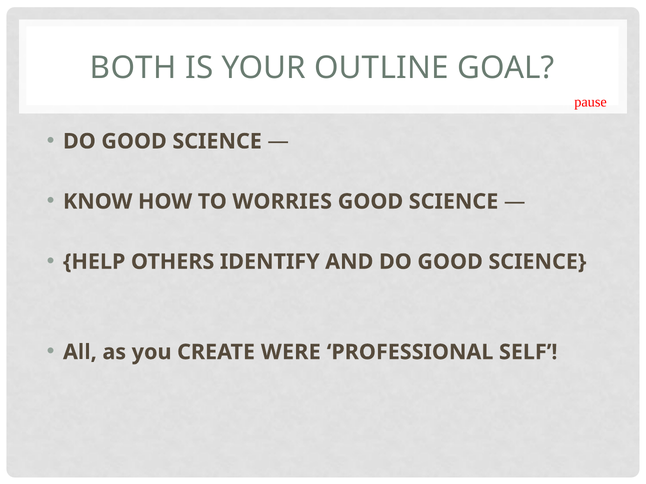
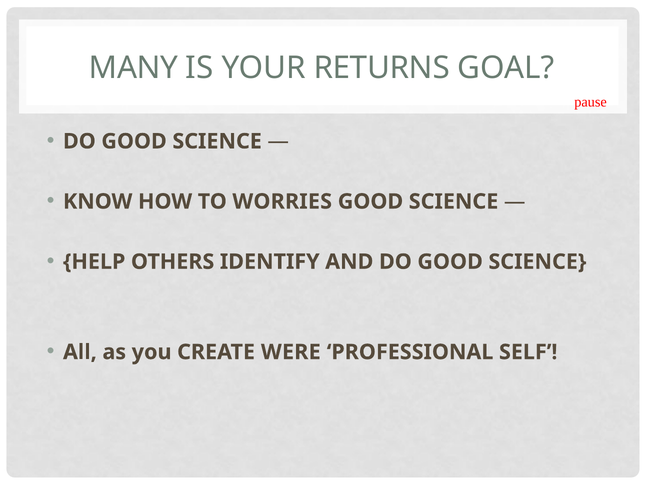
BOTH: BOTH -> MANY (134, 68)
OUTLINE: OUTLINE -> RETURNS (382, 68)
